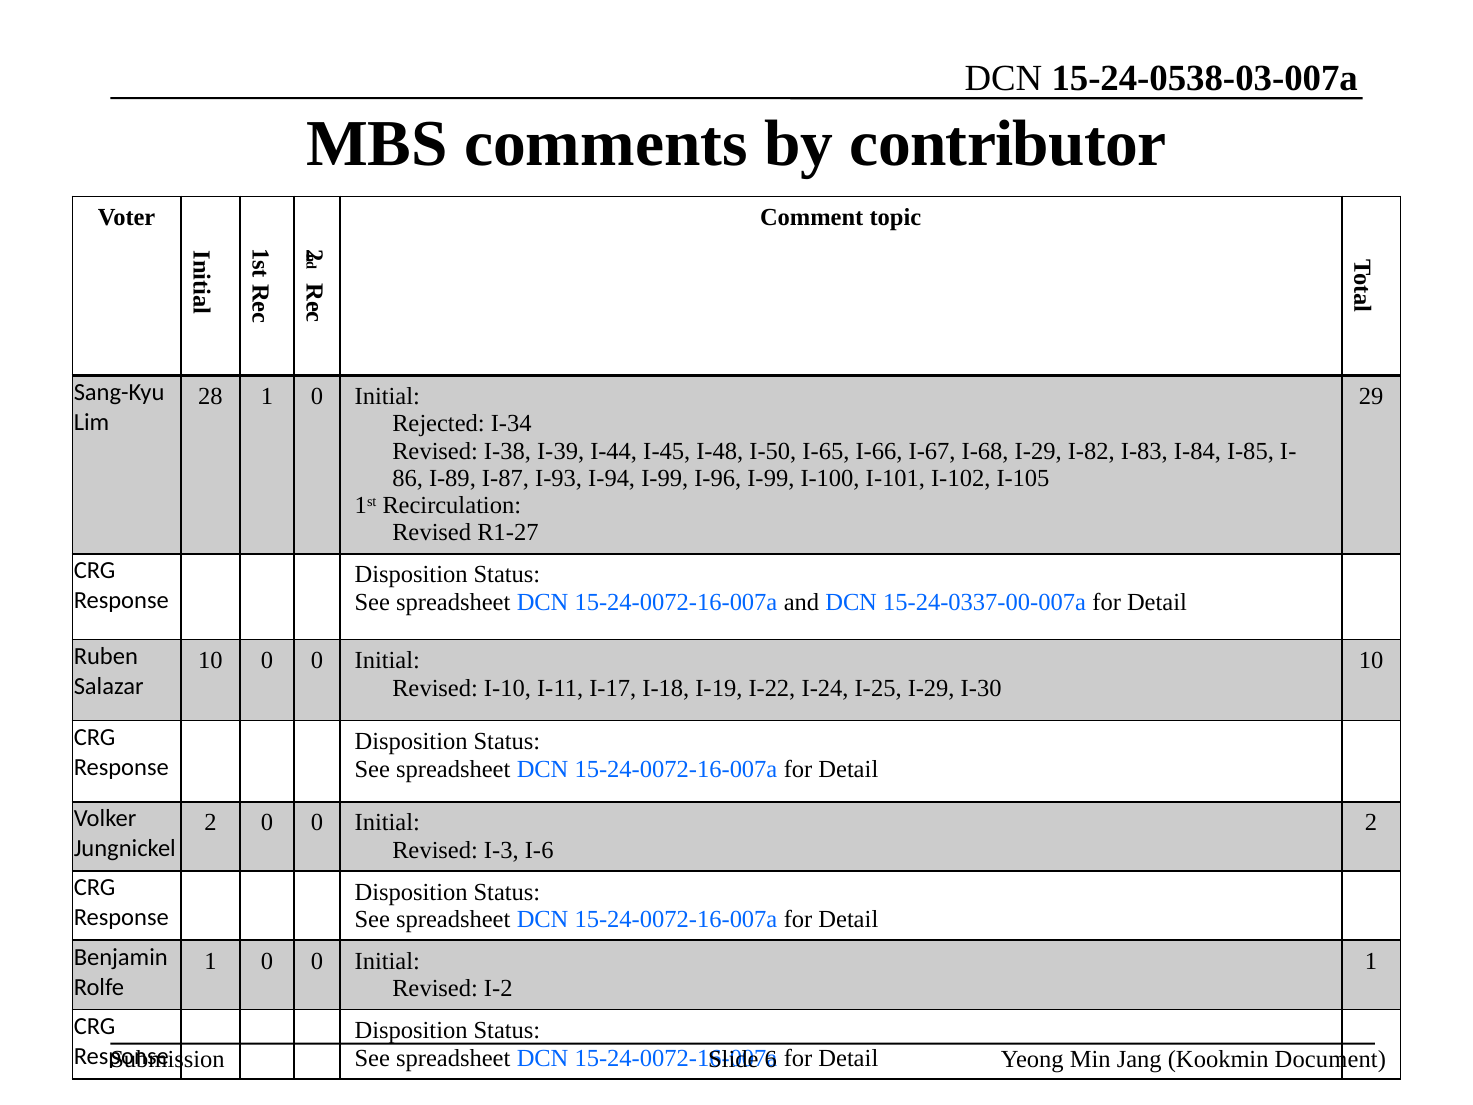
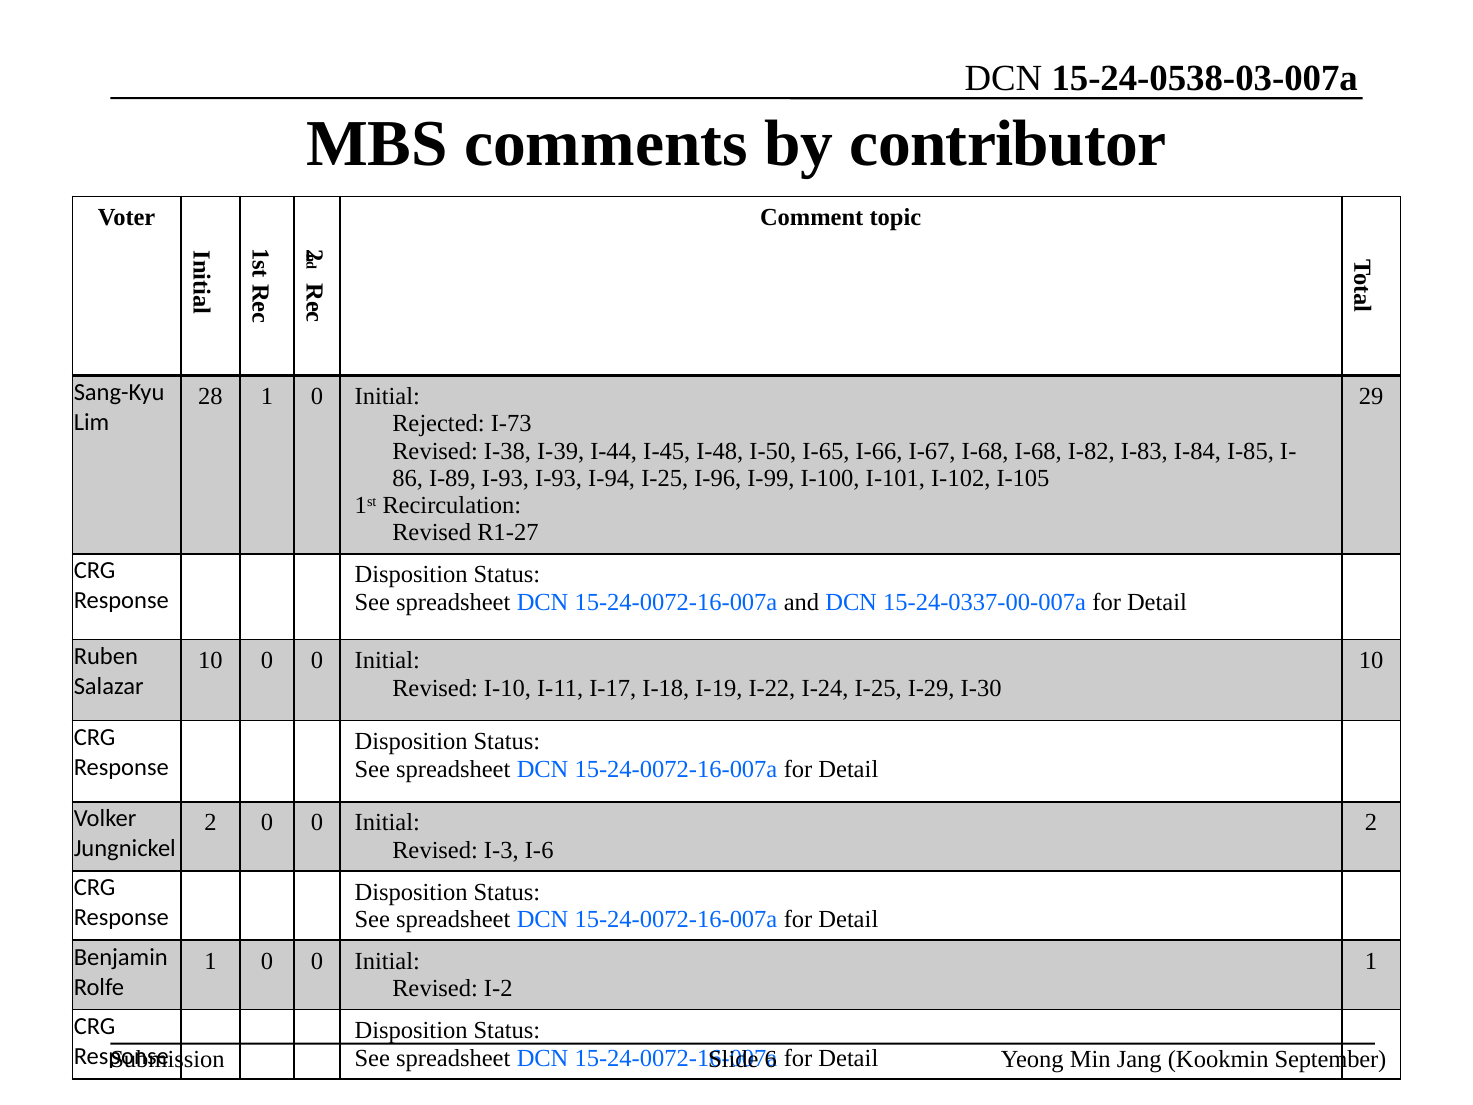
I-34: I-34 -> I-73 (511, 424)
I-68 I-29: I-29 -> I-68 (1038, 451)
I-89 I-87: I-87 -> I-93 (506, 478)
I-94 I-99: I-99 -> I-25 (665, 478)
Document: Document -> September (1330, 1060)
